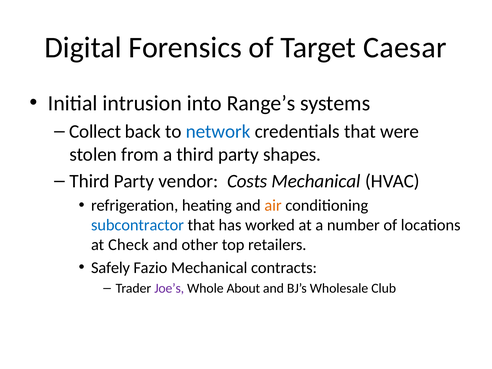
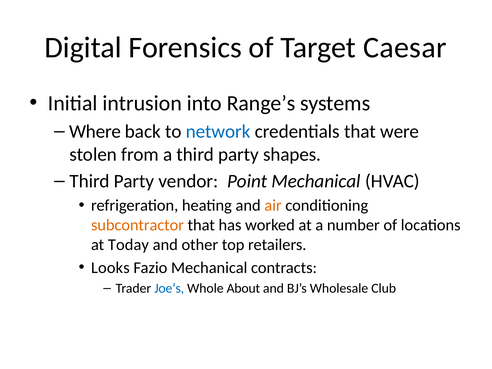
Collect: Collect -> Where (95, 131)
Costs: Costs -> Point (247, 181)
subcontractor colour: blue -> orange (137, 225)
Check: Check -> Today (128, 245)
Safely: Safely -> Looks (110, 268)
Joe’s colour: purple -> blue (169, 288)
